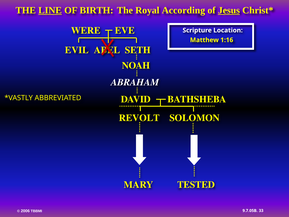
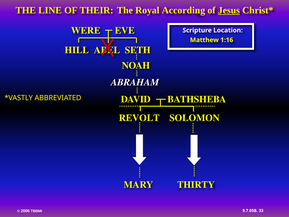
LINE underline: present -> none (50, 10)
BIRTH: BIRTH -> THEIR (96, 10)
EVIL: EVIL -> HILL (77, 50)
TESTED: TESTED -> THIRTY (196, 184)
